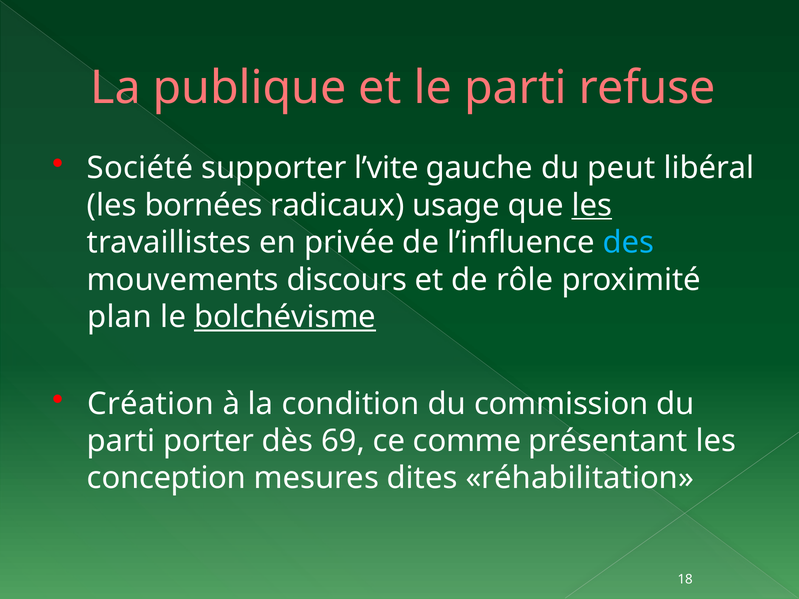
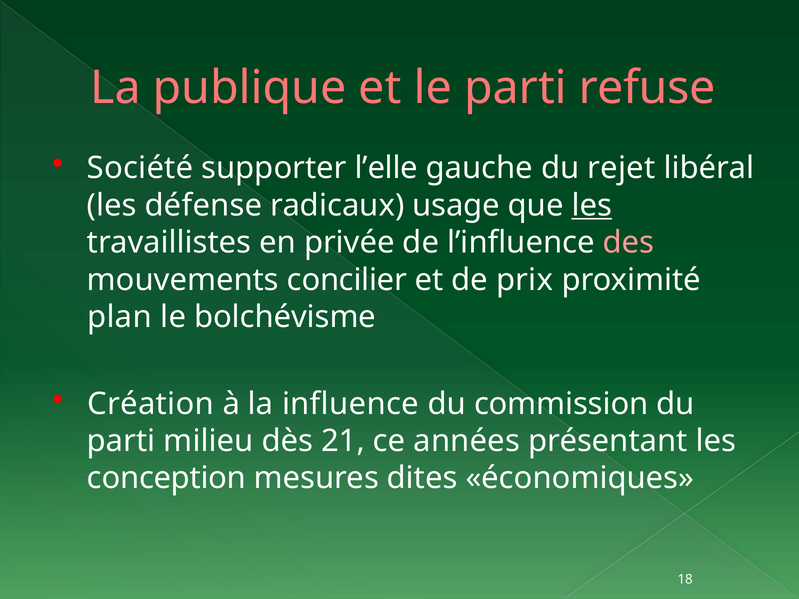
l’vite: l’vite -> l’elle (386, 168)
peut: peut -> rejet (621, 168)
bornées: bornées -> défense (203, 205)
des colour: light blue -> pink (628, 243)
discours: discours -> concilier (347, 280)
rôle: rôle -> prix (525, 280)
bolchévisme underline: present -> none (285, 317)
condition: condition -> influence (350, 404)
porter: porter -> milieu (209, 441)
69: 69 -> 21 (343, 441)
comme: comme -> années (467, 441)
réhabilitation: réhabilitation -> économiques (580, 478)
